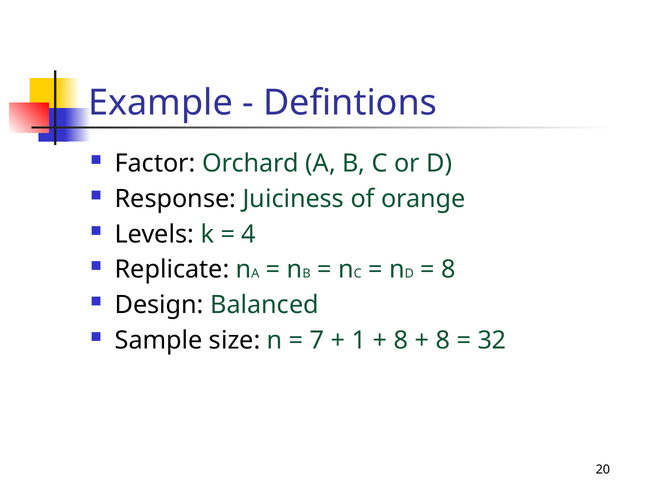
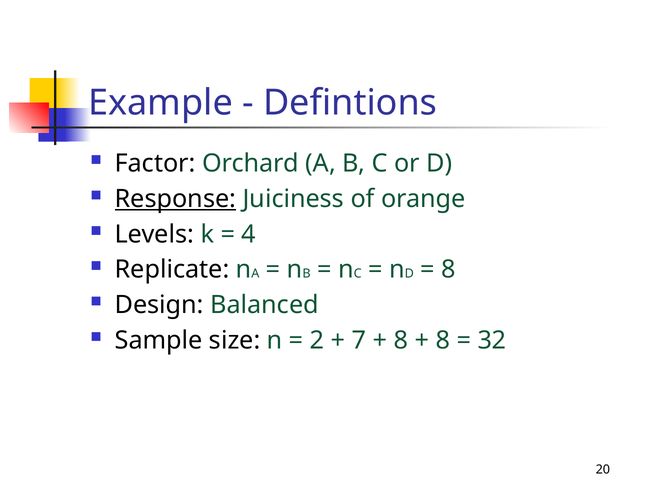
Response underline: none -> present (175, 199)
7: 7 -> 2 (317, 340)
1: 1 -> 7 (359, 340)
